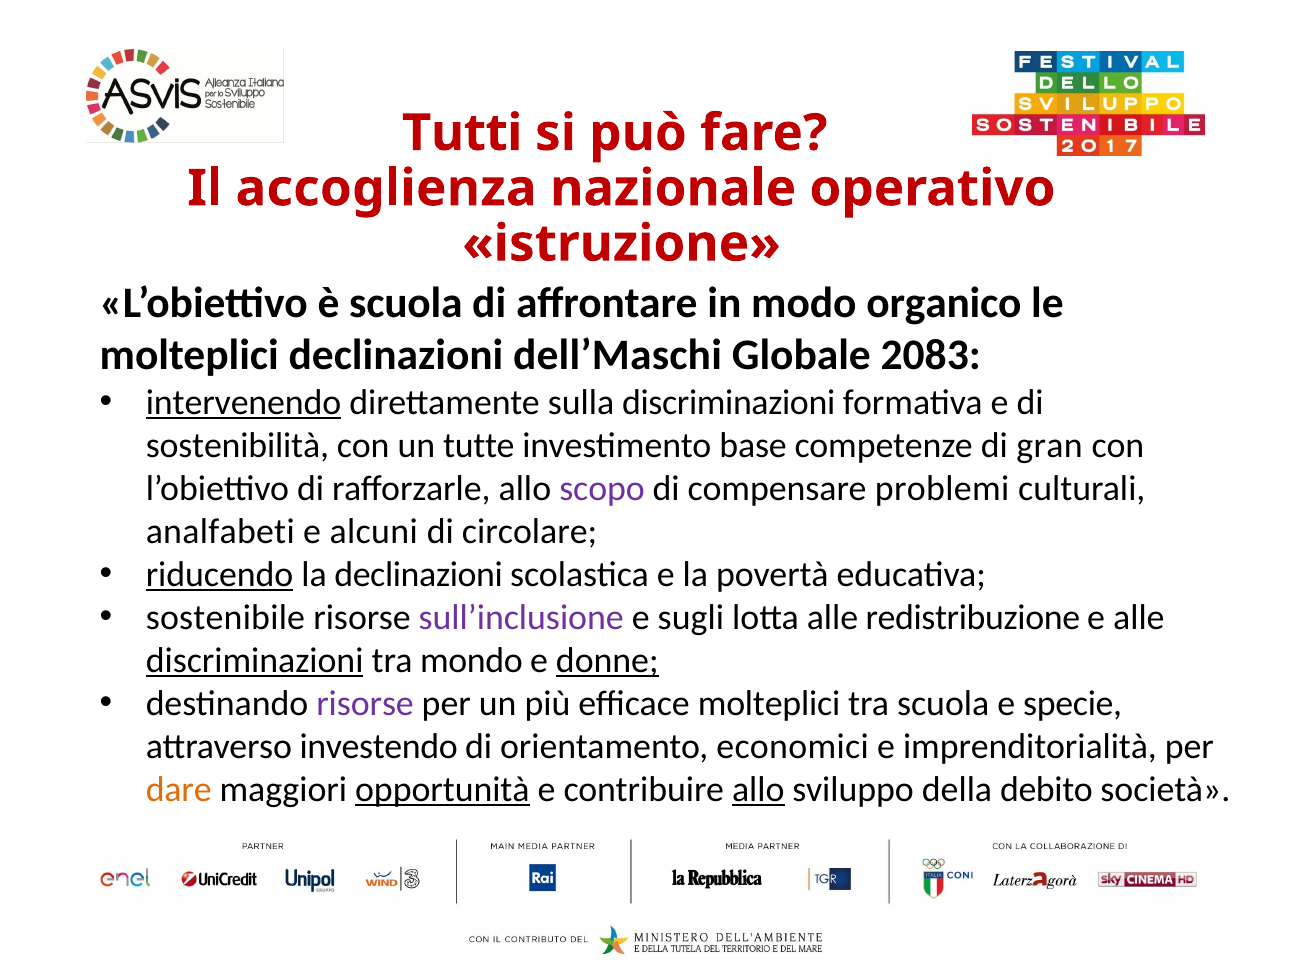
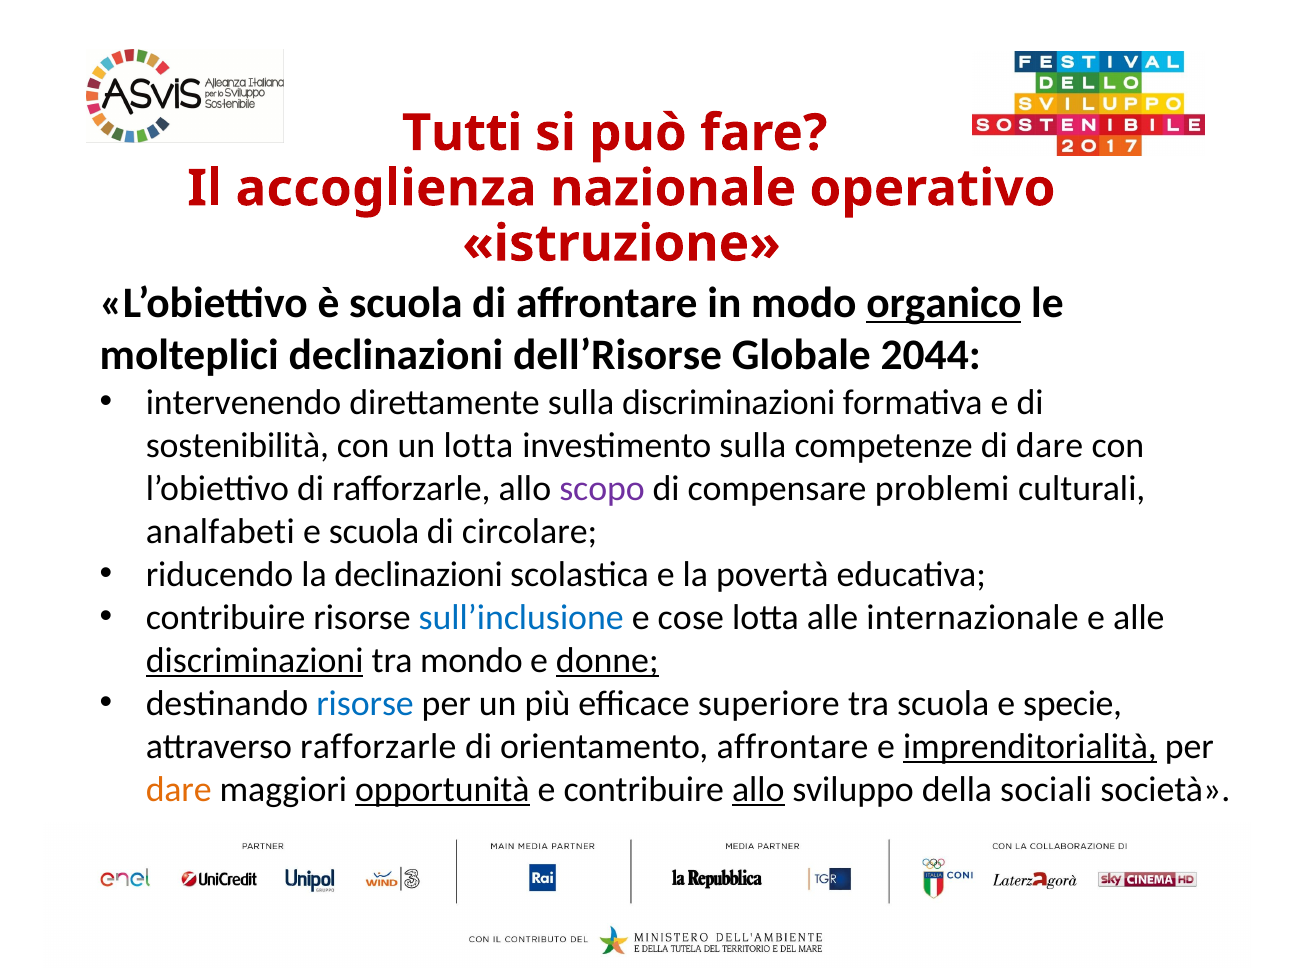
organico underline: none -> present (944, 303)
dell’Maschi: dell’Maschi -> dell’Risorse (618, 356)
2083: 2083 -> 2044 (931, 356)
intervenendo underline: present -> none (244, 403)
un tutte: tutte -> lotta (479, 446)
investimento base: base -> sulla (753, 446)
di gran: gran -> dare (1050, 446)
e alcuni: alcuni -> scuola (374, 532)
riducendo underline: present -> none (220, 575)
sostenibile: sostenibile -> contribuire (226, 618)
sull’inclusione colour: purple -> blue (521, 618)
sugli: sugli -> cose (691, 618)
redistribuzione: redistribuzione -> internazionale (973, 618)
risorse colour: purple -> blue (365, 704)
efficace molteplici: molteplici -> superiore (769, 704)
attraverso investendo: investendo -> rafforzarle (378, 747)
orientamento economici: economici -> affrontare (793, 747)
imprenditorialità underline: none -> present (1030, 747)
debito: debito -> sociali (1046, 790)
